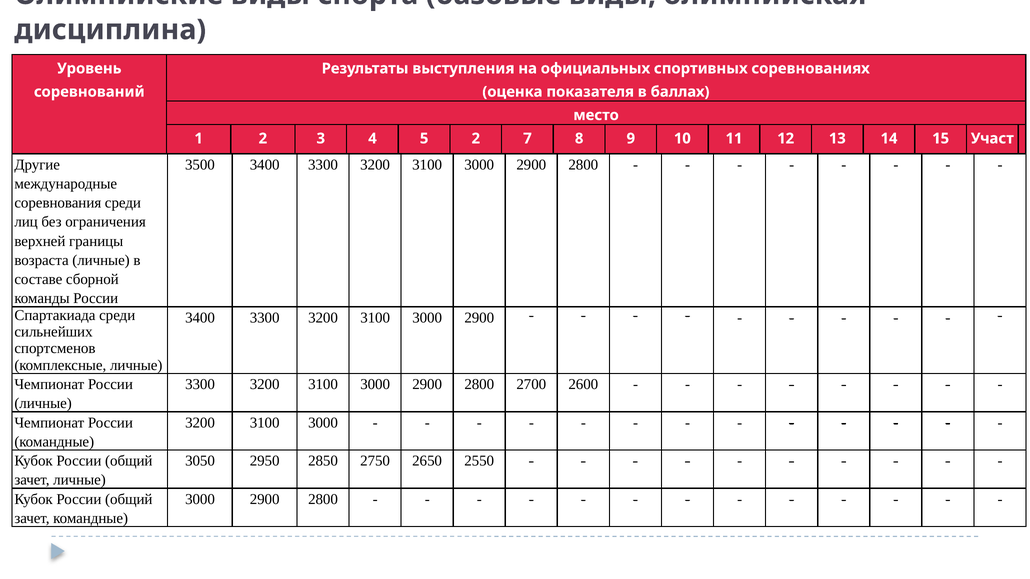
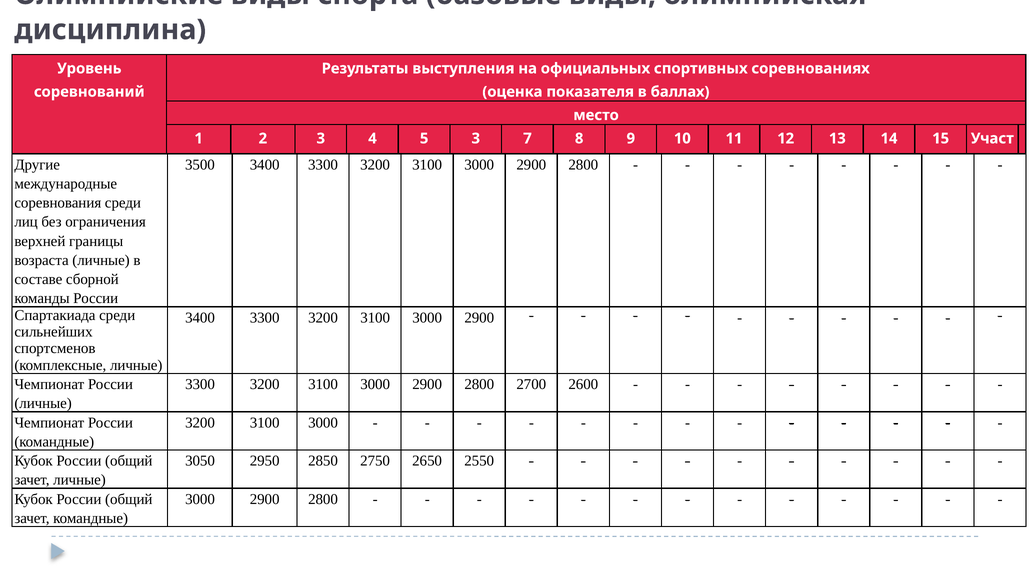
5 2: 2 -> 3 (476, 139)
